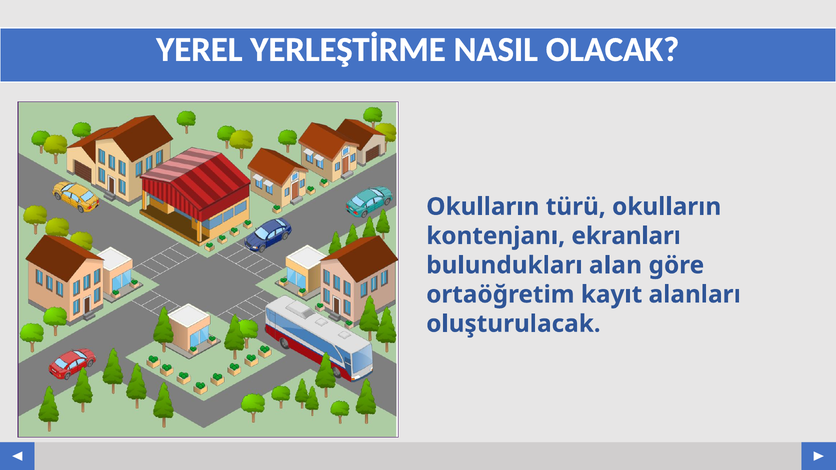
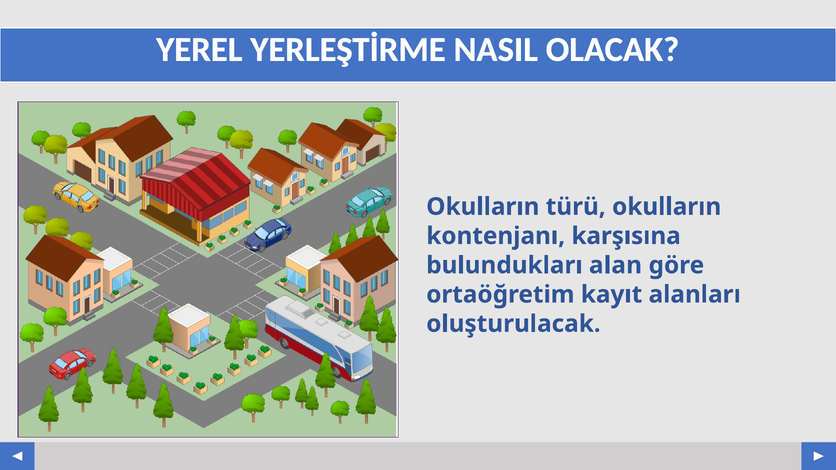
ekranları: ekranları -> karşısına (626, 236)
